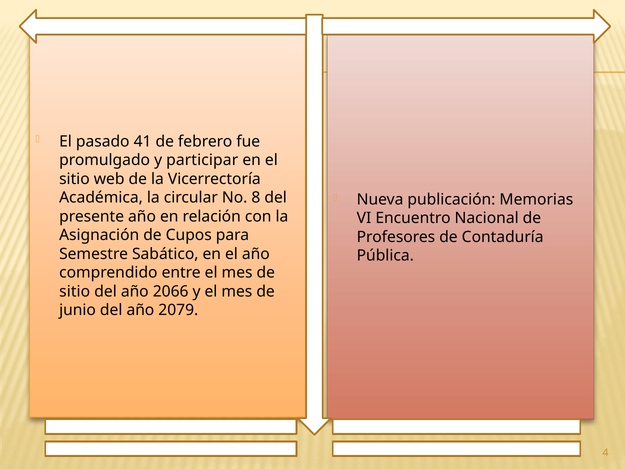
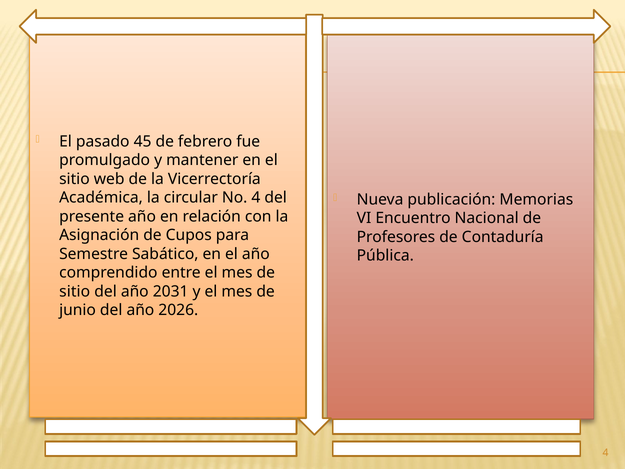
41: 41 -> 45 (143, 141)
participar: participar -> mantener (202, 160)
No 8: 8 -> 4 (256, 198)
2066: 2066 -> 2031 (171, 291)
2079: 2079 -> 2026 (178, 310)
